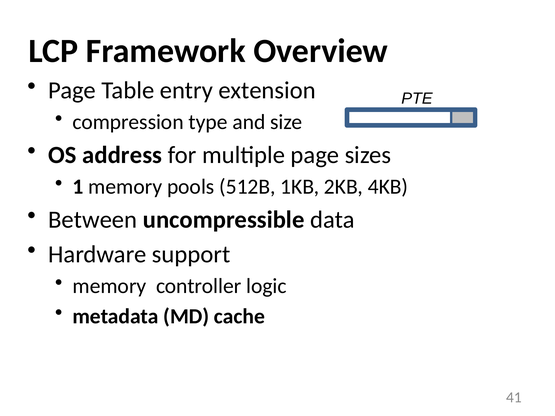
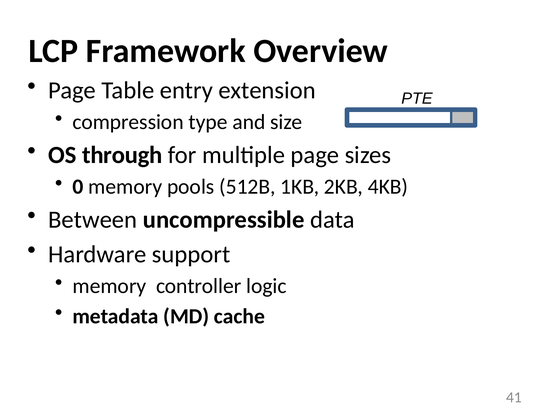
address: address -> through (122, 155)
1: 1 -> 0 (78, 187)
